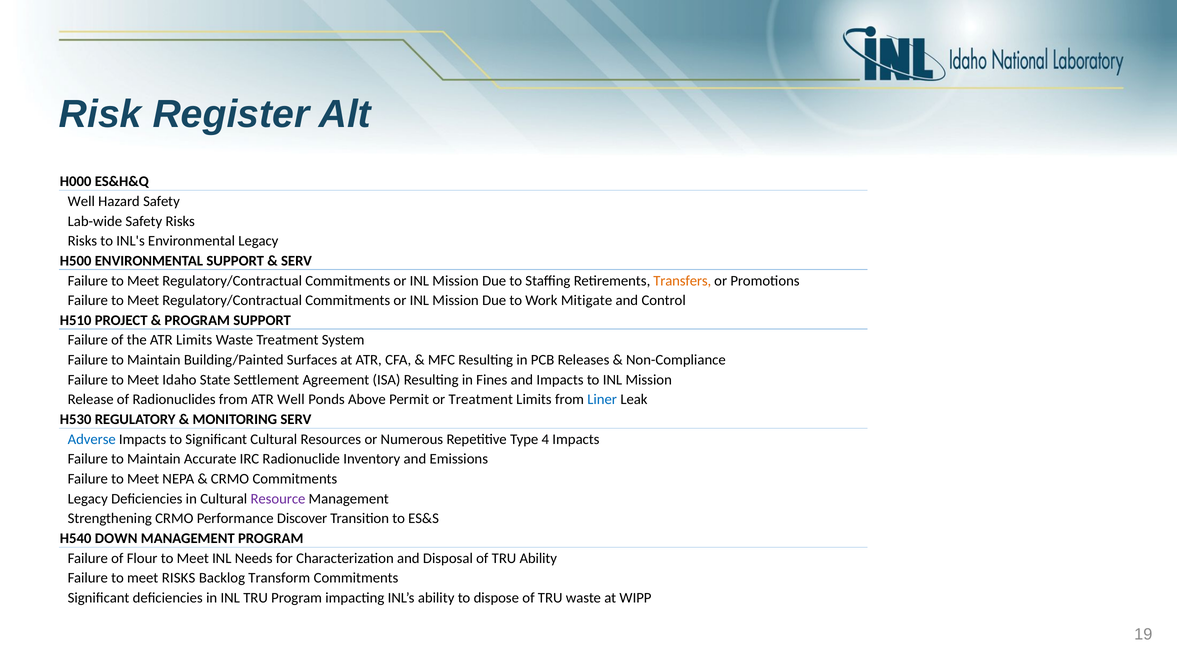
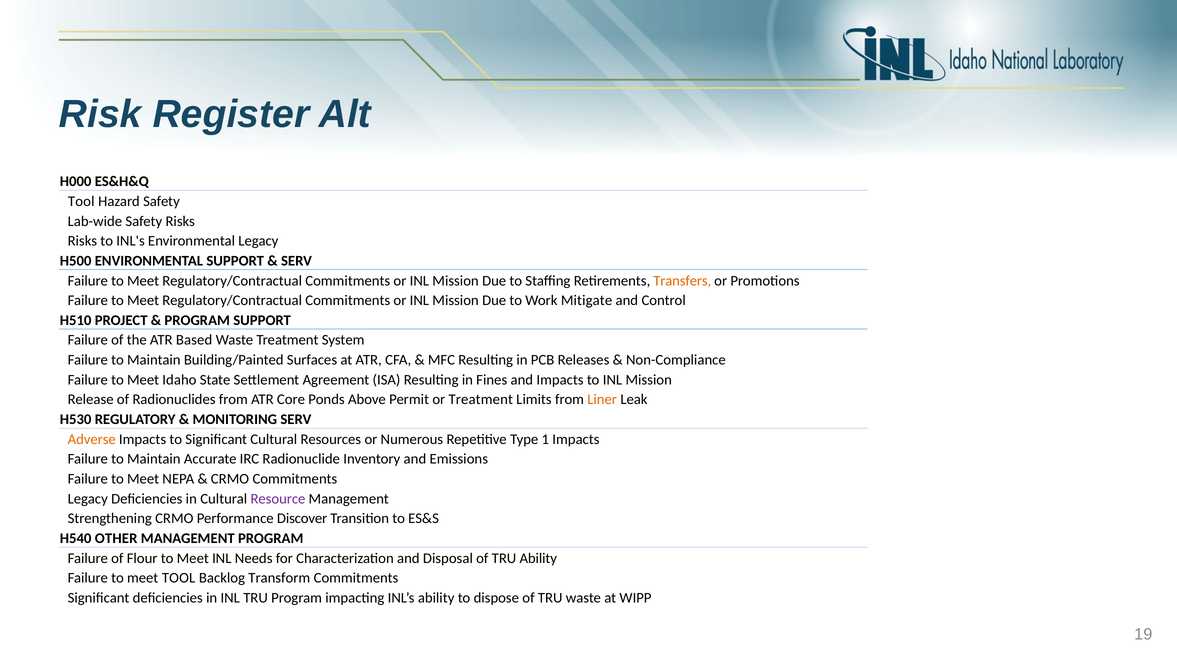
Well: Well -> Tool (81, 201)
ATR Limits: Limits -> Based (194, 340)
ATR Well: Well -> Core (291, 400)
Liner colour: blue -> orange (602, 400)
Adverse colour: blue -> orange (92, 439)
4: 4 -> 1 (545, 439)
DOWN: DOWN -> OTHER (116, 539)
meet RISKS: RISKS -> TOOL (179, 578)
